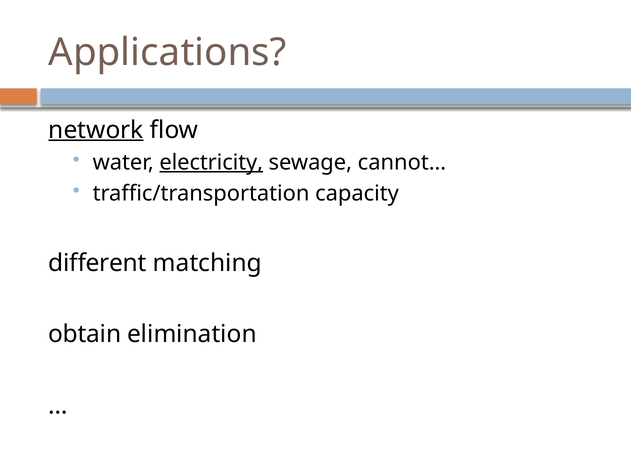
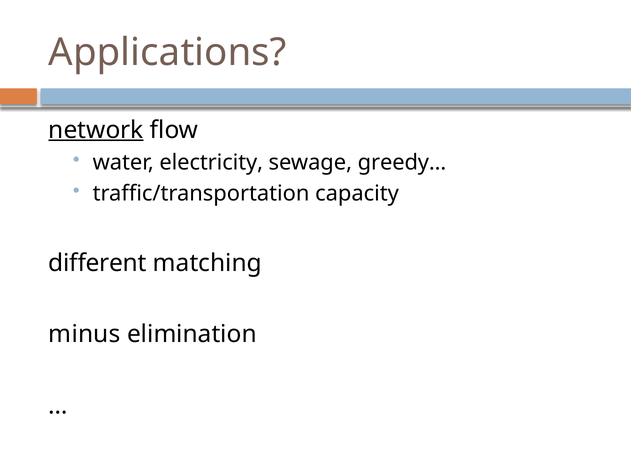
electricity underline: present -> none (211, 162)
cannot…: cannot… -> greedy… (402, 162)
obtain: obtain -> minus (85, 335)
